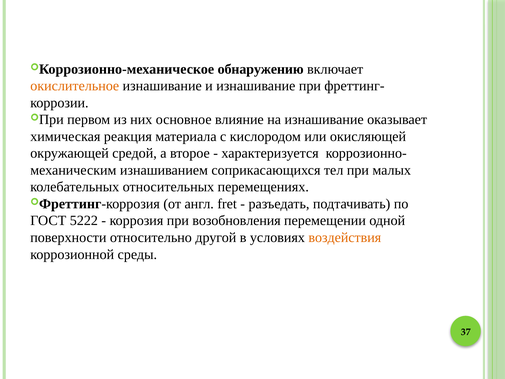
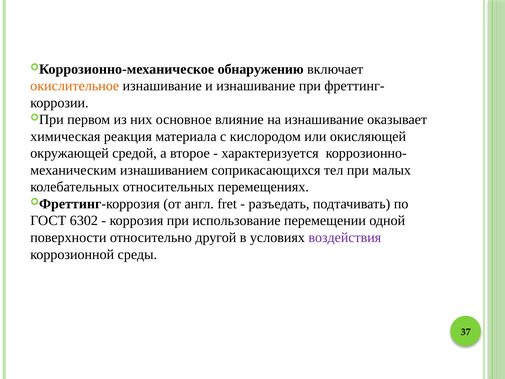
5222: 5222 -> 6302 (84, 221)
возобновления: возобновления -> использование (236, 221)
воздействия colour: orange -> purple (345, 237)
